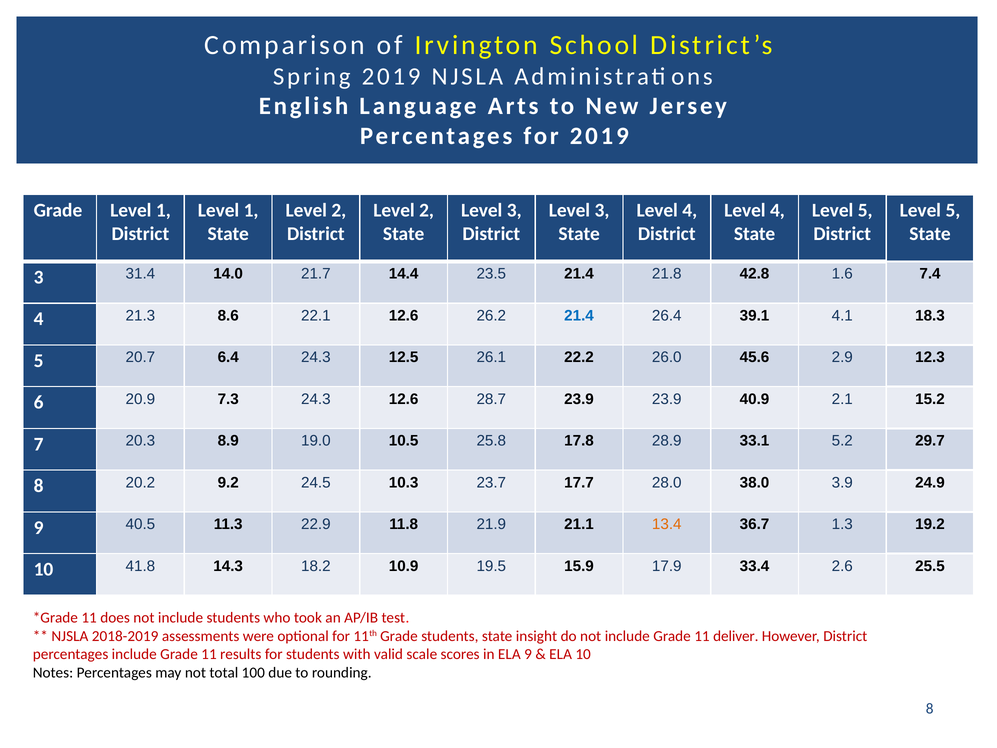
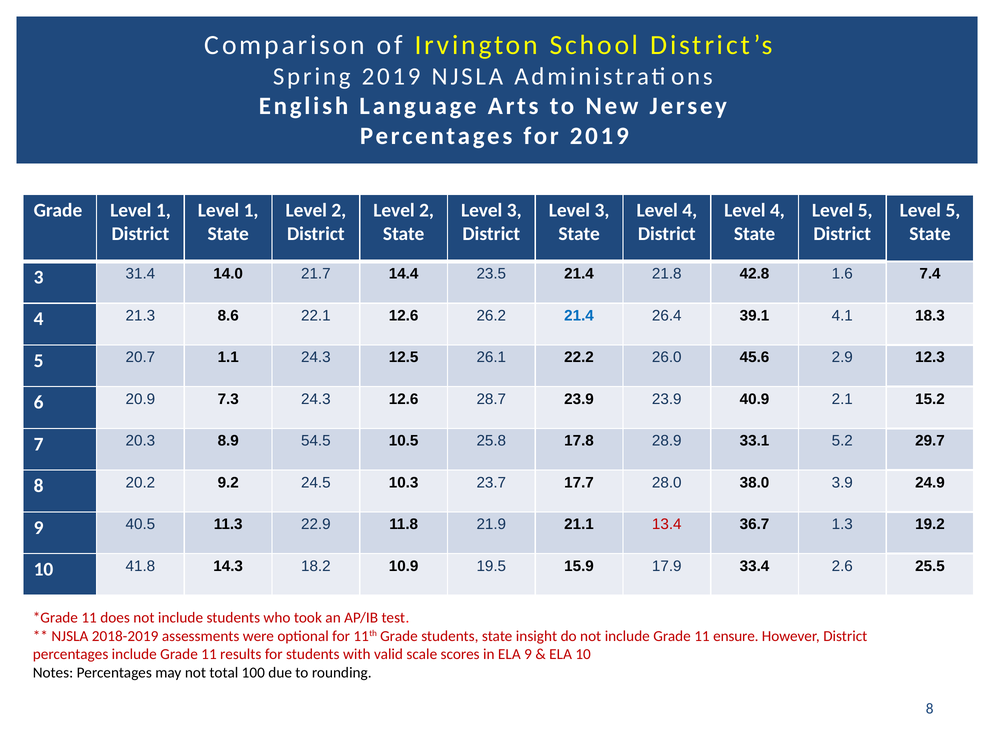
6.4: 6.4 -> 1.1 (228, 357)
19.0: 19.0 -> 54.5 (316, 441)
13.4 colour: orange -> red (667, 524)
deliver: deliver -> ensure (736, 636)
